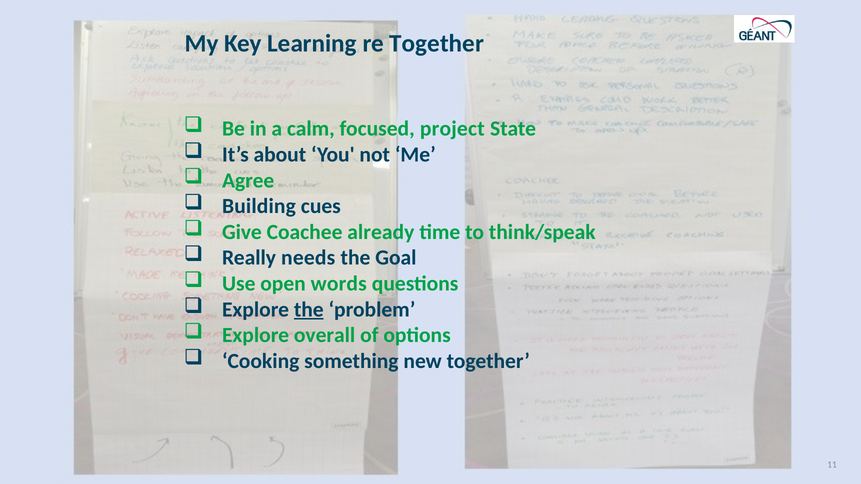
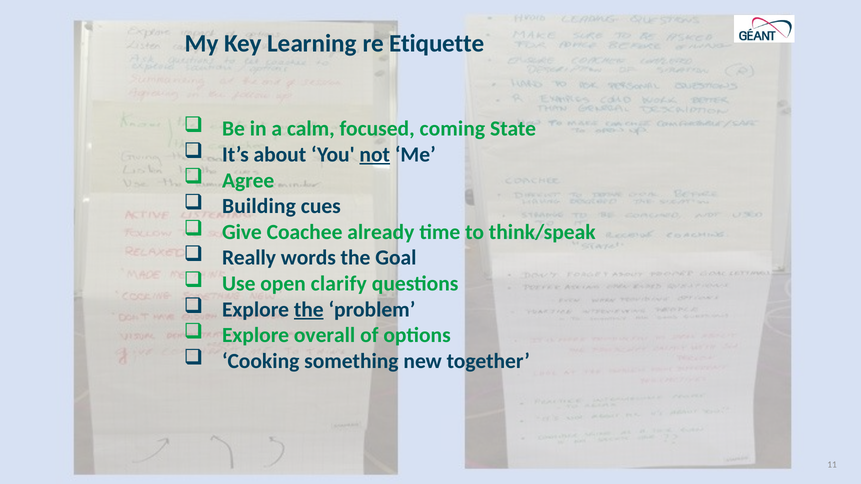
re Together: Together -> Etiquette (437, 43)
project: project -> coming (452, 129)
not underline: none -> present (375, 155)
needs: needs -> words (308, 258)
words: words -> clarify (339, 284)
